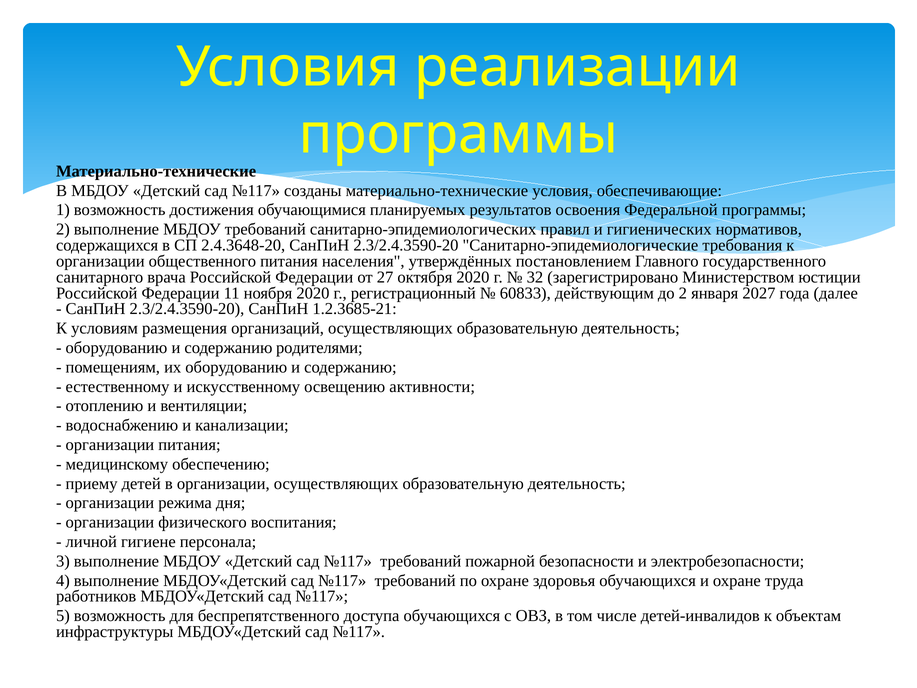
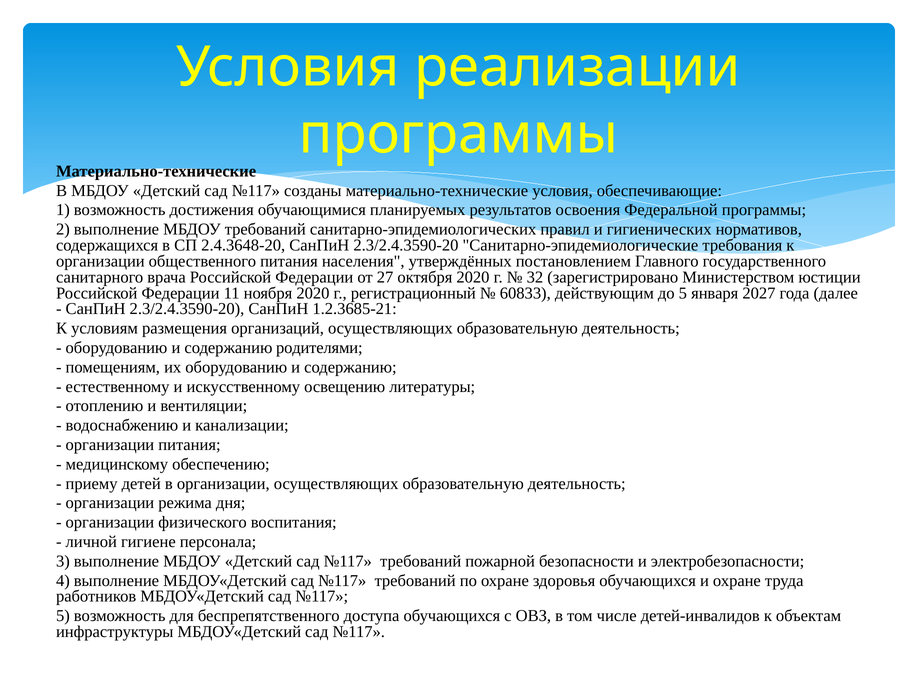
до 2: 2 -> 5 (683, 293)
активности: активности -> литературы (432, 386)
